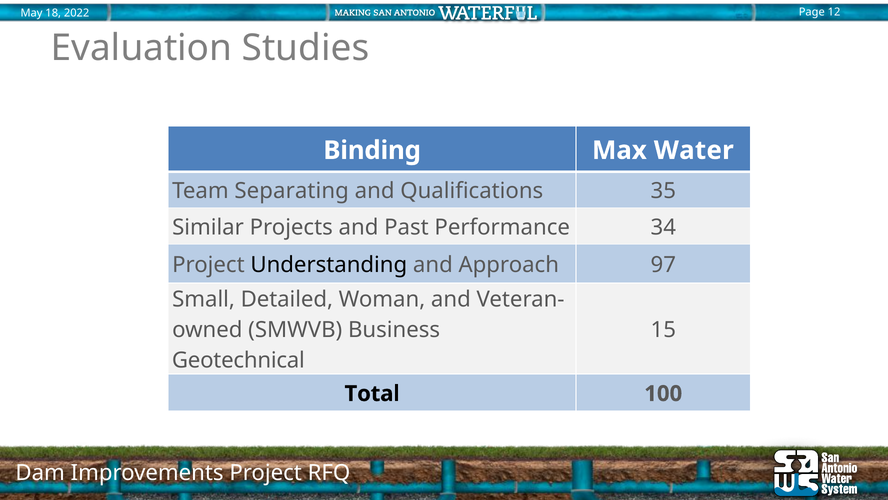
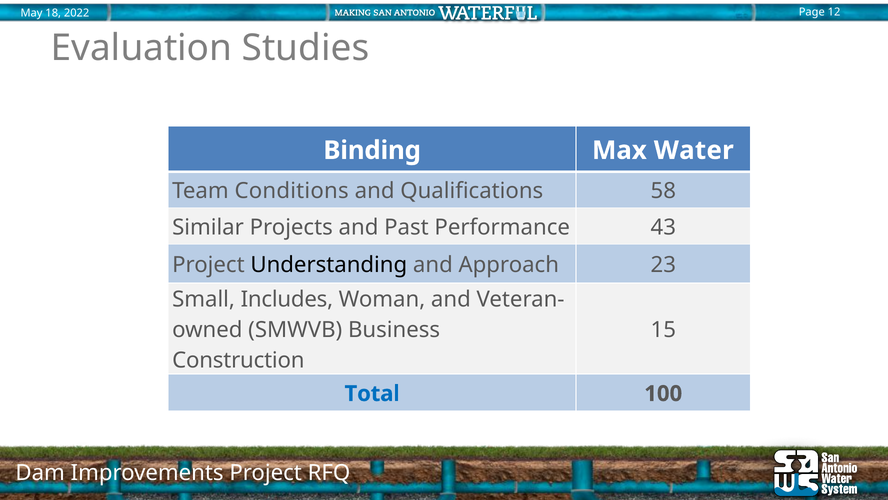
Separating: Separating -> Conditions (292, 191)
35: 35 -> 58 (663, 191)
34: 34 -> 43 (663, 227)
97: 97 -> 23 (663, 265)
Detailed: Detailed -> Includes (287, 299)
Geotechnical: Geotechnical -> Construction (238, 360)
Total colour: black -> blue (372, 393)
